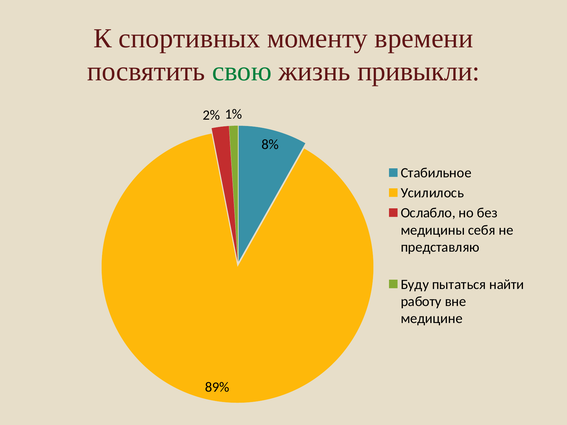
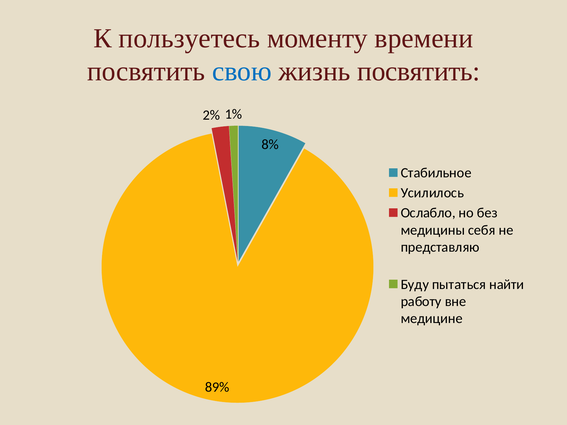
спортивных: спортивных -> пользуетесь (189, 38)
свою colour: green -> blue (242, 71)
жизнь привыкли: привыкли -> посвятить (419, 71)
